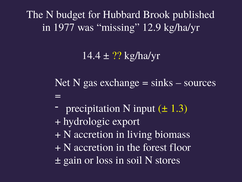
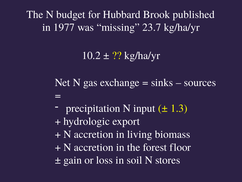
12.9: 12.9 -> 23.7 (152, 27)
14.4: 14.4 -> 10.2 (91, 55)
